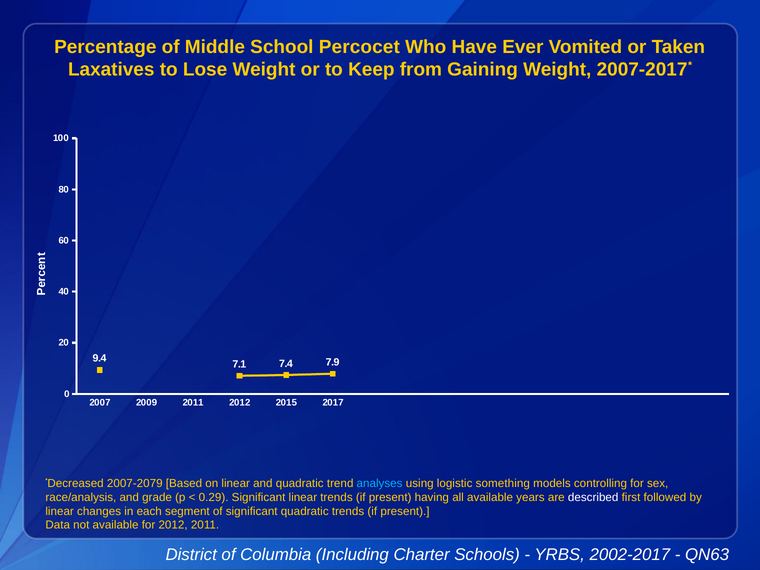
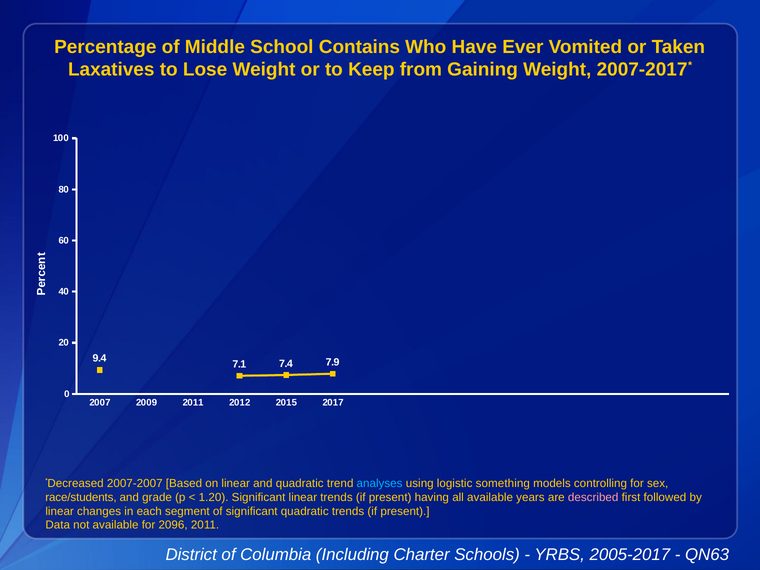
Percocet: Percocet -> Contains (359, 47)
2007-2079: 2007-2079 -> 2007-2007 (135, 483)
race/analysis: race/analysis -> race/students (81, 497)
0.29: 0.29 -> 1.20 (214, 497)
described colour: white -> pink (593, 497)
for 2012: 2012 -> 2096 (173, 525)
2002-2017: 2002-2017 -> 2005-2017 (630, 555)
